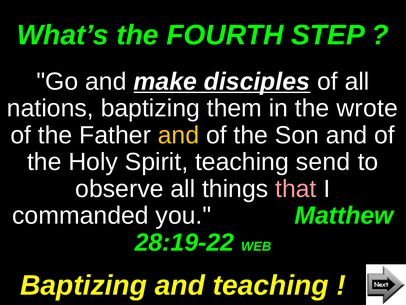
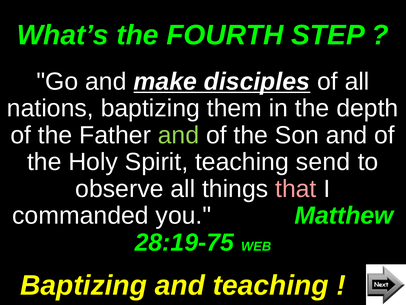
wrote: wrote -> depth (367, 108)
and colour: yellow -> light green (178, 135)
28:19-22: 28:19-22 -> 28:19-75 (184, 242)
